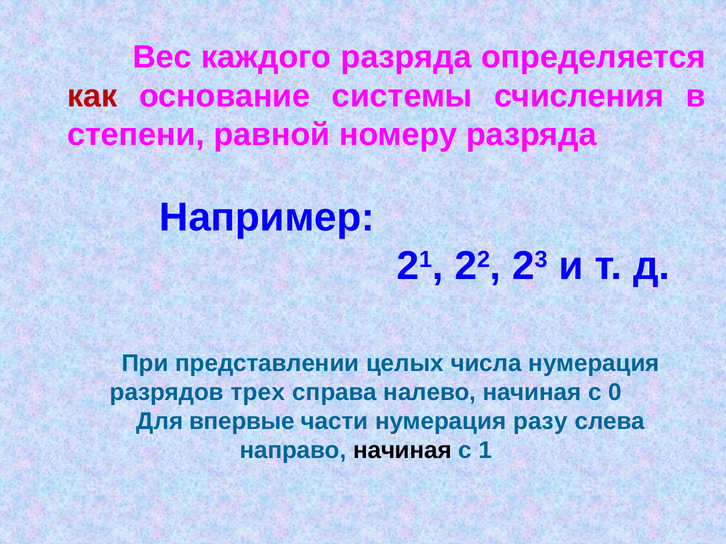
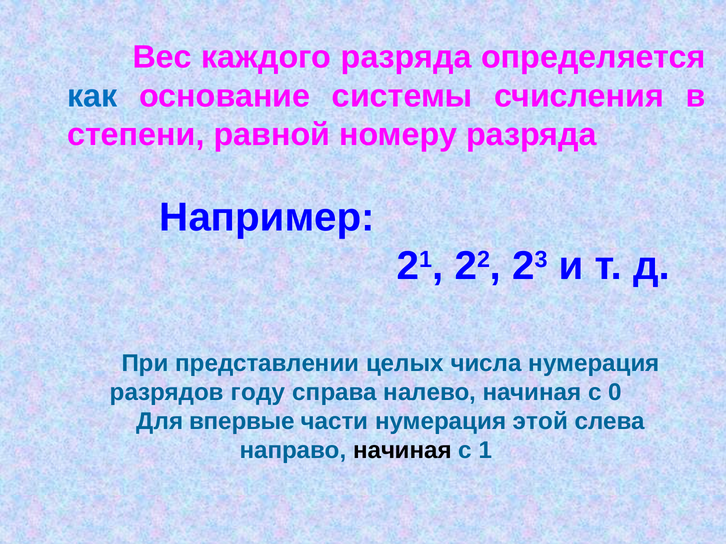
как colour: red -> blue (92, 96)
трех: трех -> году (258, 393)
разу: разу -> этой (540, 422)
